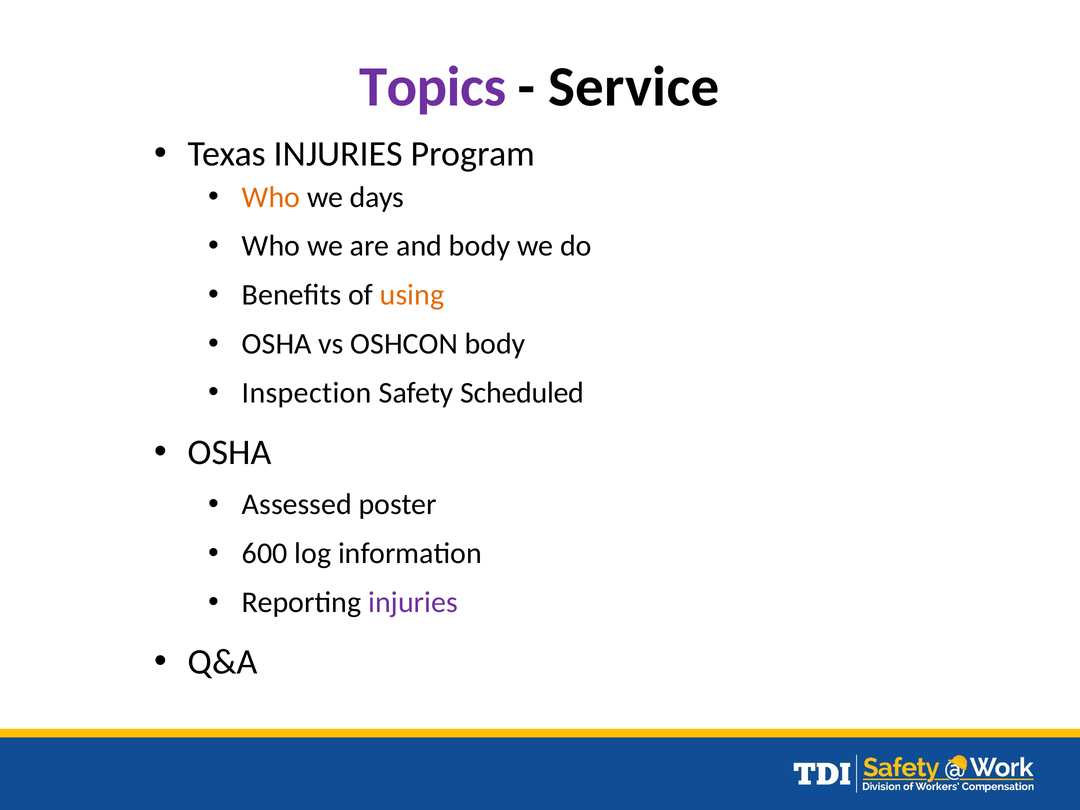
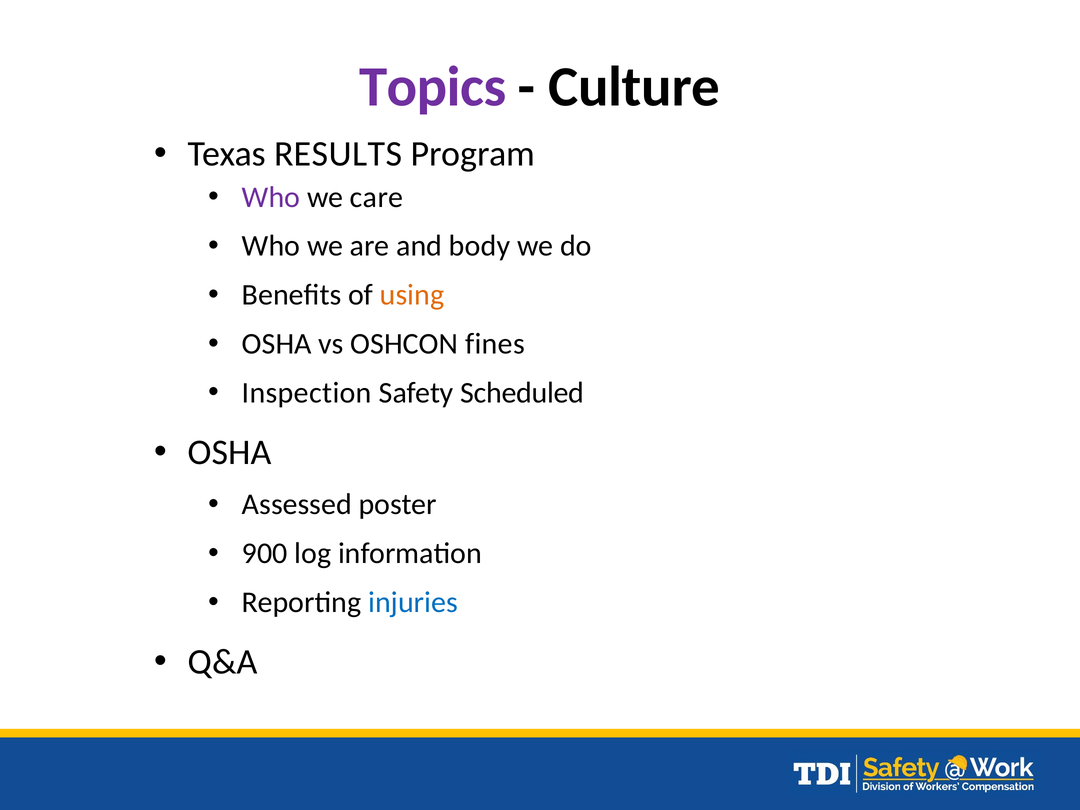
Service: Service -> Culture (634, 87)
Texas INJURIES: INJURIES -> RESULTS (338, 154)
Who colour: orange -> purple (271, 197)
days: days -> care (377, 197)
OSHCON body: body -> fines (495, 344)
600: 600 -> 900 (265, 553)
injuries colour: purple -> blue (413, 602)
